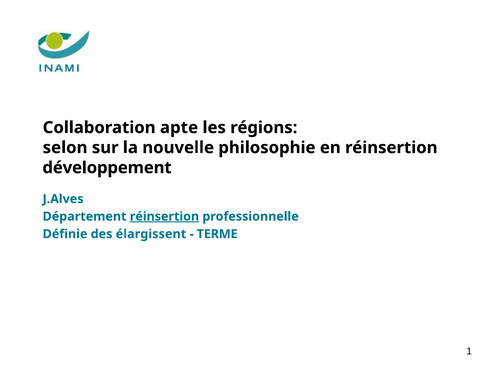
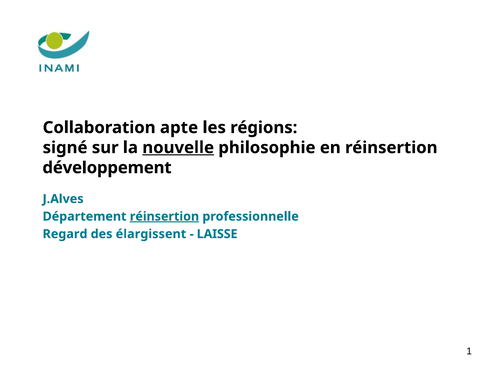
selon: selon -> signé (65, 148)
nouvelle underline: none -> present (178, 148)
Définie: Définie -> Regard (65, 234)
TERME: TERME -> LAISSE (217, 234)
